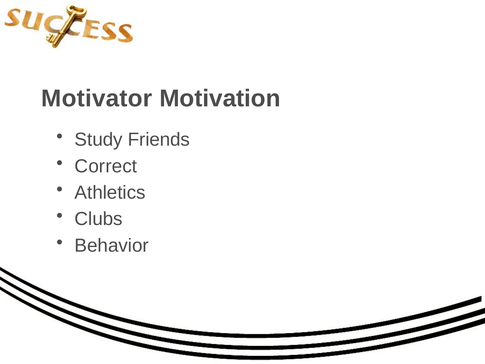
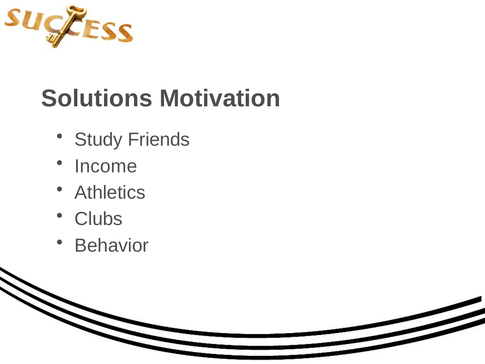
Motivator: Motivator -> Solutions (97, 98)
Correct: Correct -> Income (106, 166)
